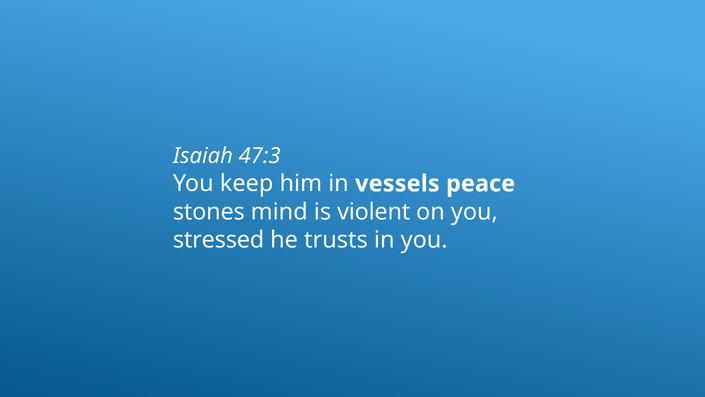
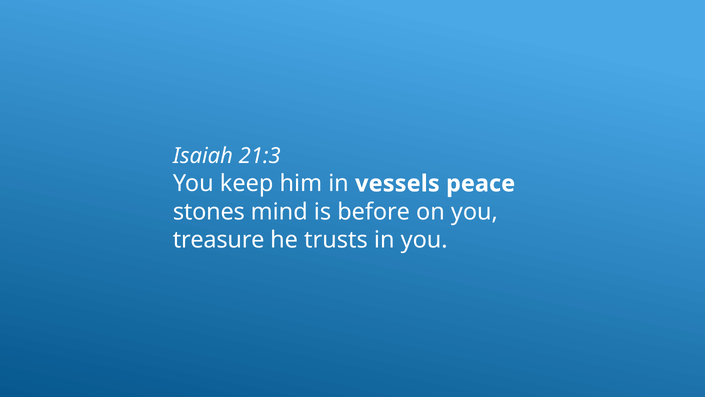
47:3: 47:3 -> 21:3 (260, 156)
violent: violent -> before (374, 212)
stressed: stressed -> treasure (219, 240)
